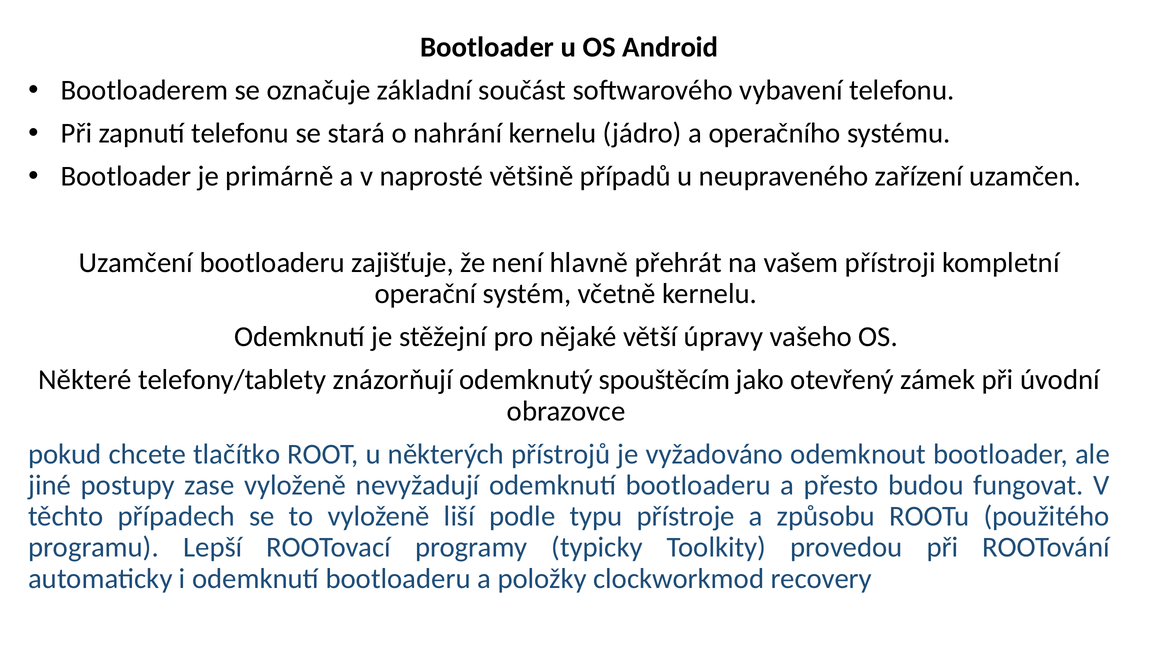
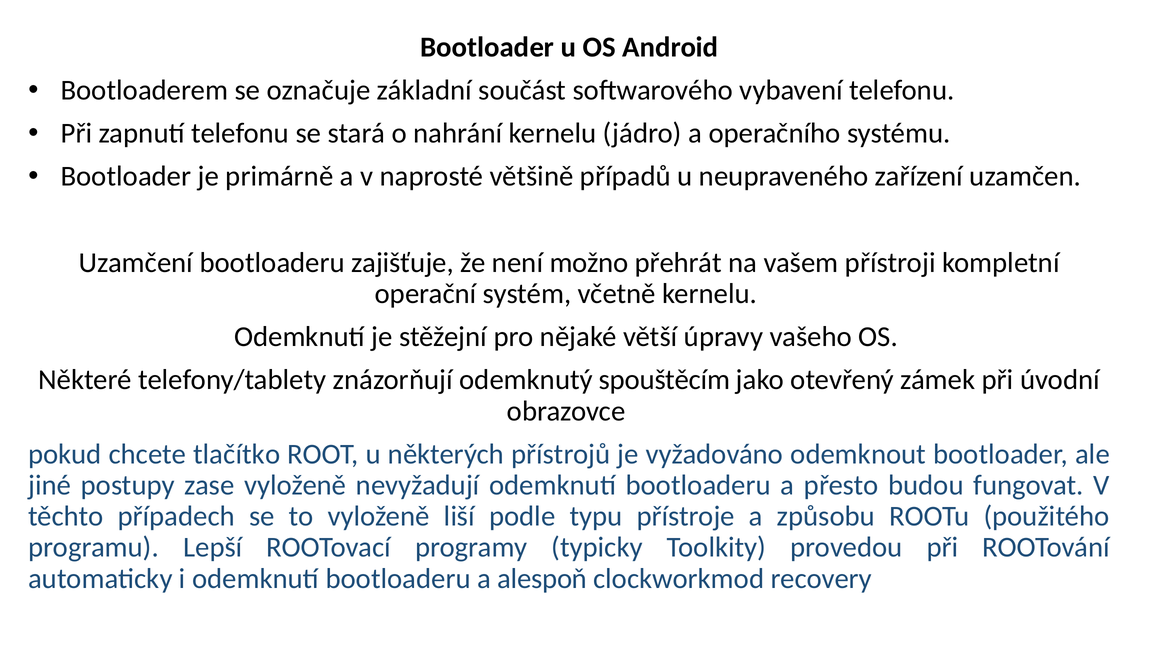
hlavně: hlavně -> možno (589, 263)
položky: položky -> alespoň (542, 579)
